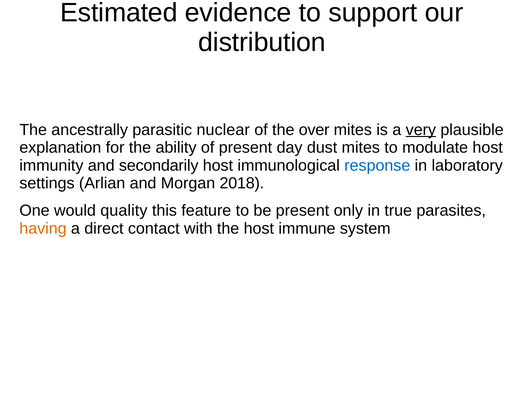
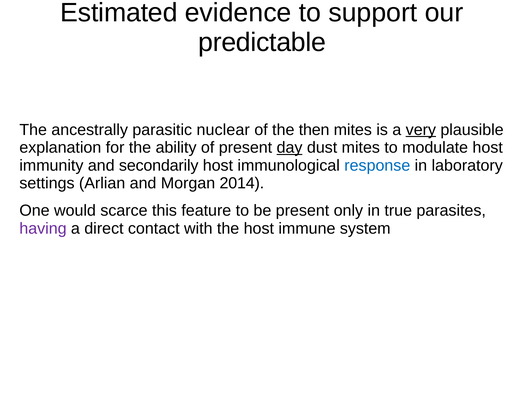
distribution: distribution -> predictable (262, 42)
over: over -> then (314, 130)
day underline: none -> present (290, 148)
2018: 2018 -> 2014 (242, 184)
quality: quality -> scarce (124, 211)
having colour: orange -> purple (43, 229)
